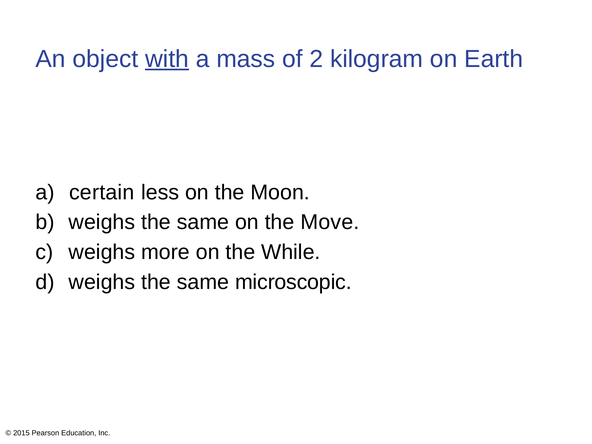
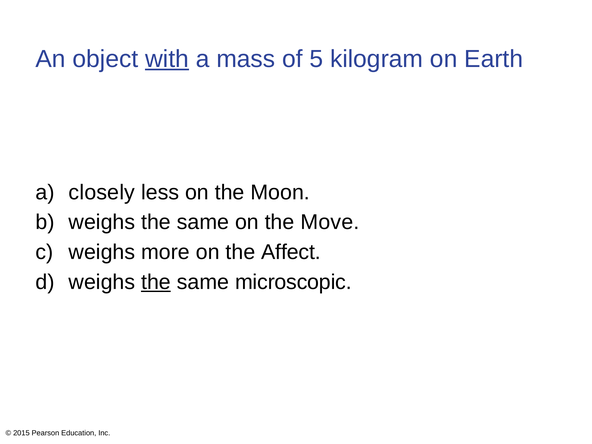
2: 2 -> 5 (316, 59)
certain: certain -> closely (102, 192)
While: While -> Affect (291, 252)
the underline: none -> present (156, 282)
